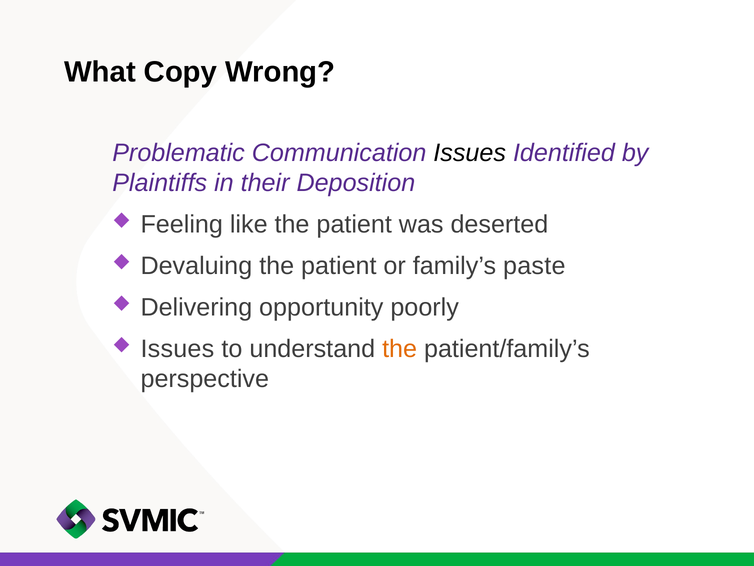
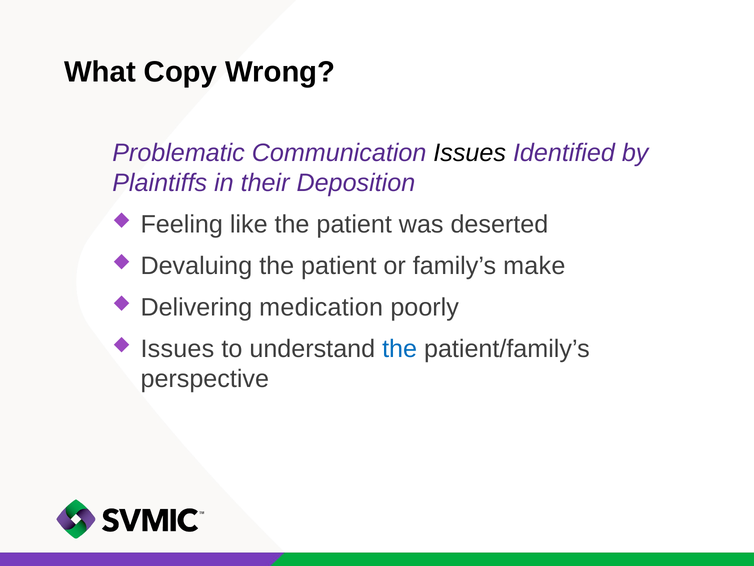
paste: paste -> make (534, 266)
opportunity: opportunity -> medication (321, 307)
the colour: orange -> blue (400, 349)
